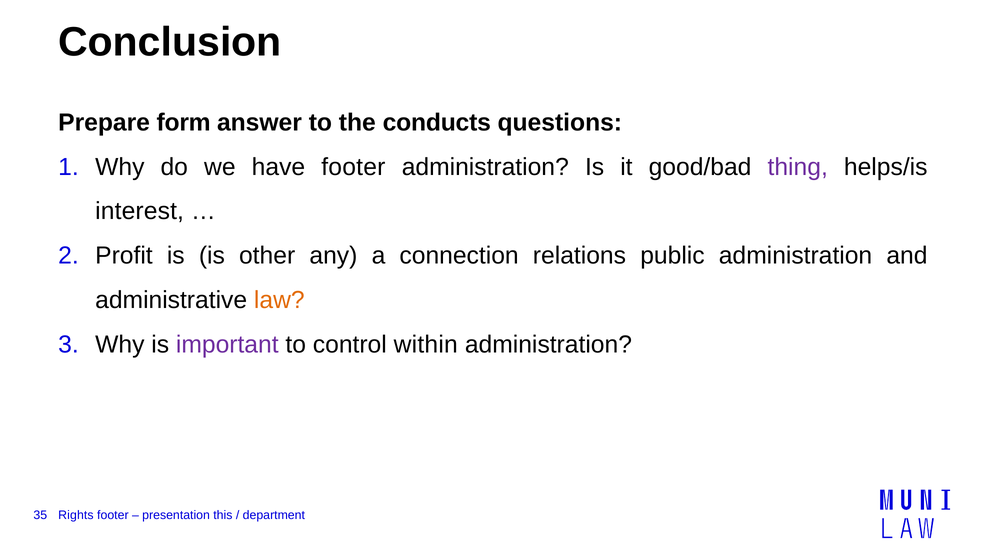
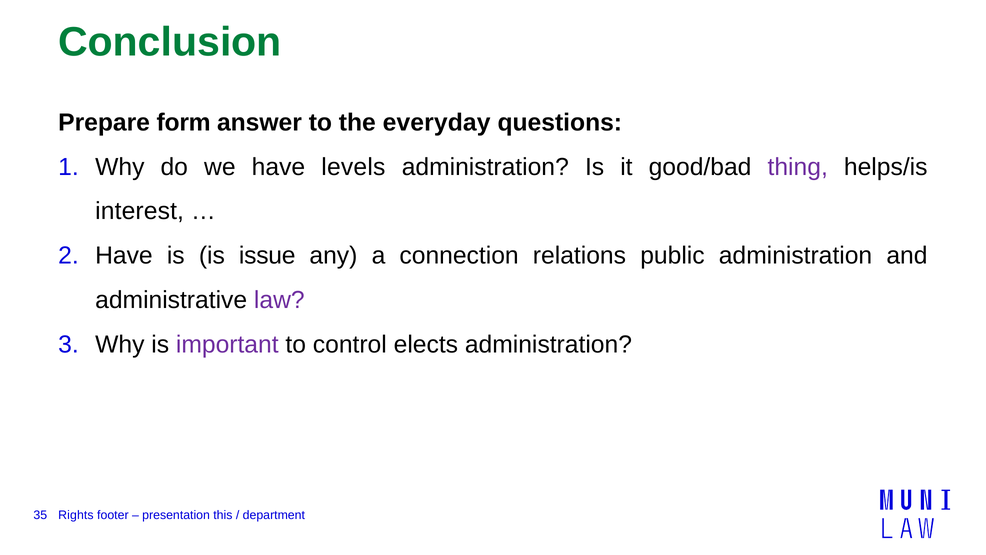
Conclusion colour: black -> green (170, 42)
conducts: conducts -> everyday (437, 122)
have footer: footer -> levels (353, 167)
Profit: Profit -> Have (124, 256)
other: other -> issue (267, 256)
law colour: orange -> purple (279, 300)
within: within -> elects (426, 344)
